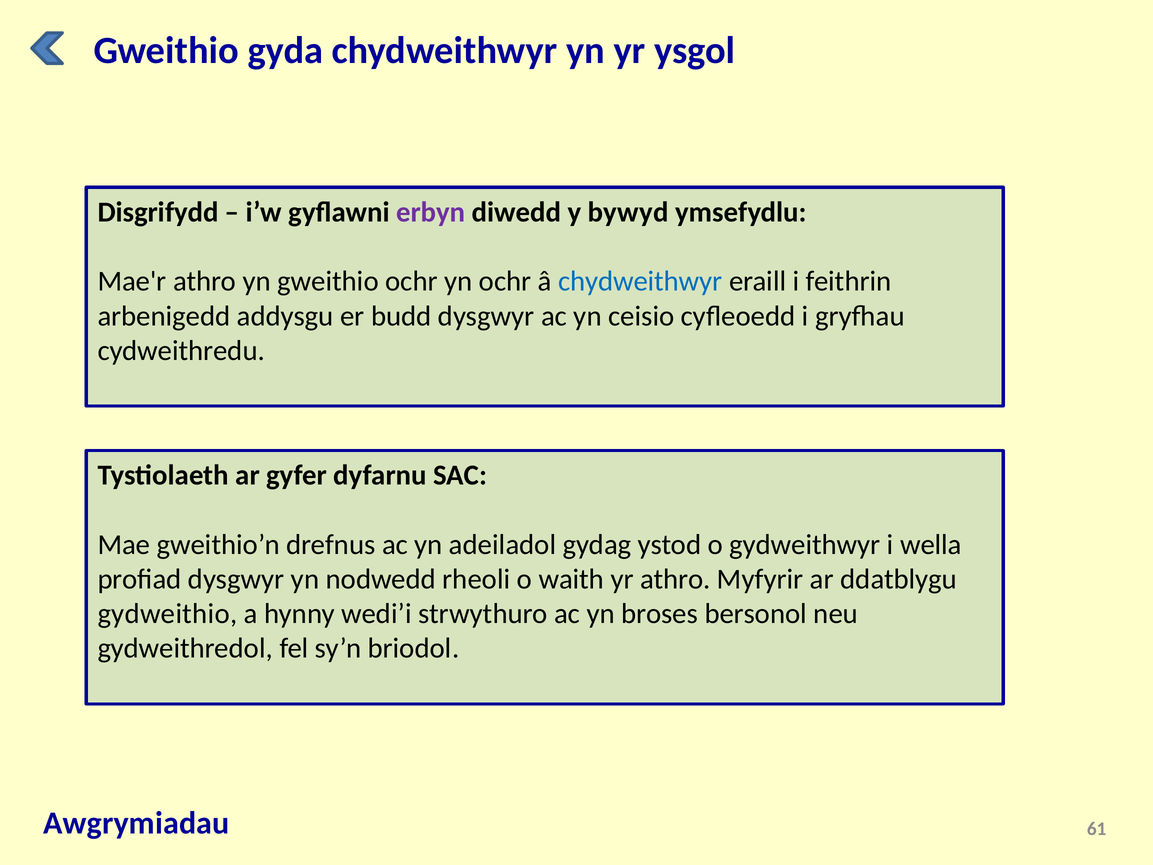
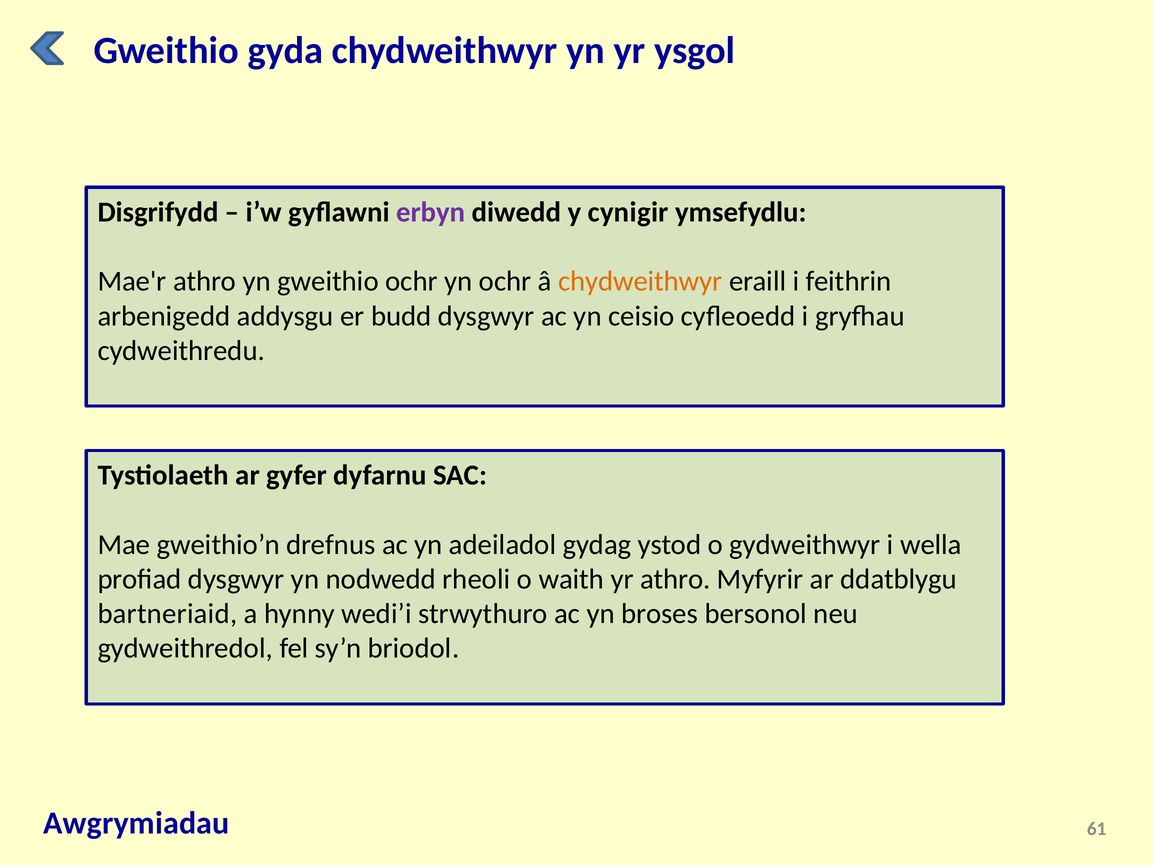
bywyd: bywyd -> cynigir (628, 212)
chydweithwyr colour: blue -> orange (640, 281)
gydweithio: gydweithio -> bartneriaid (167, 614)
